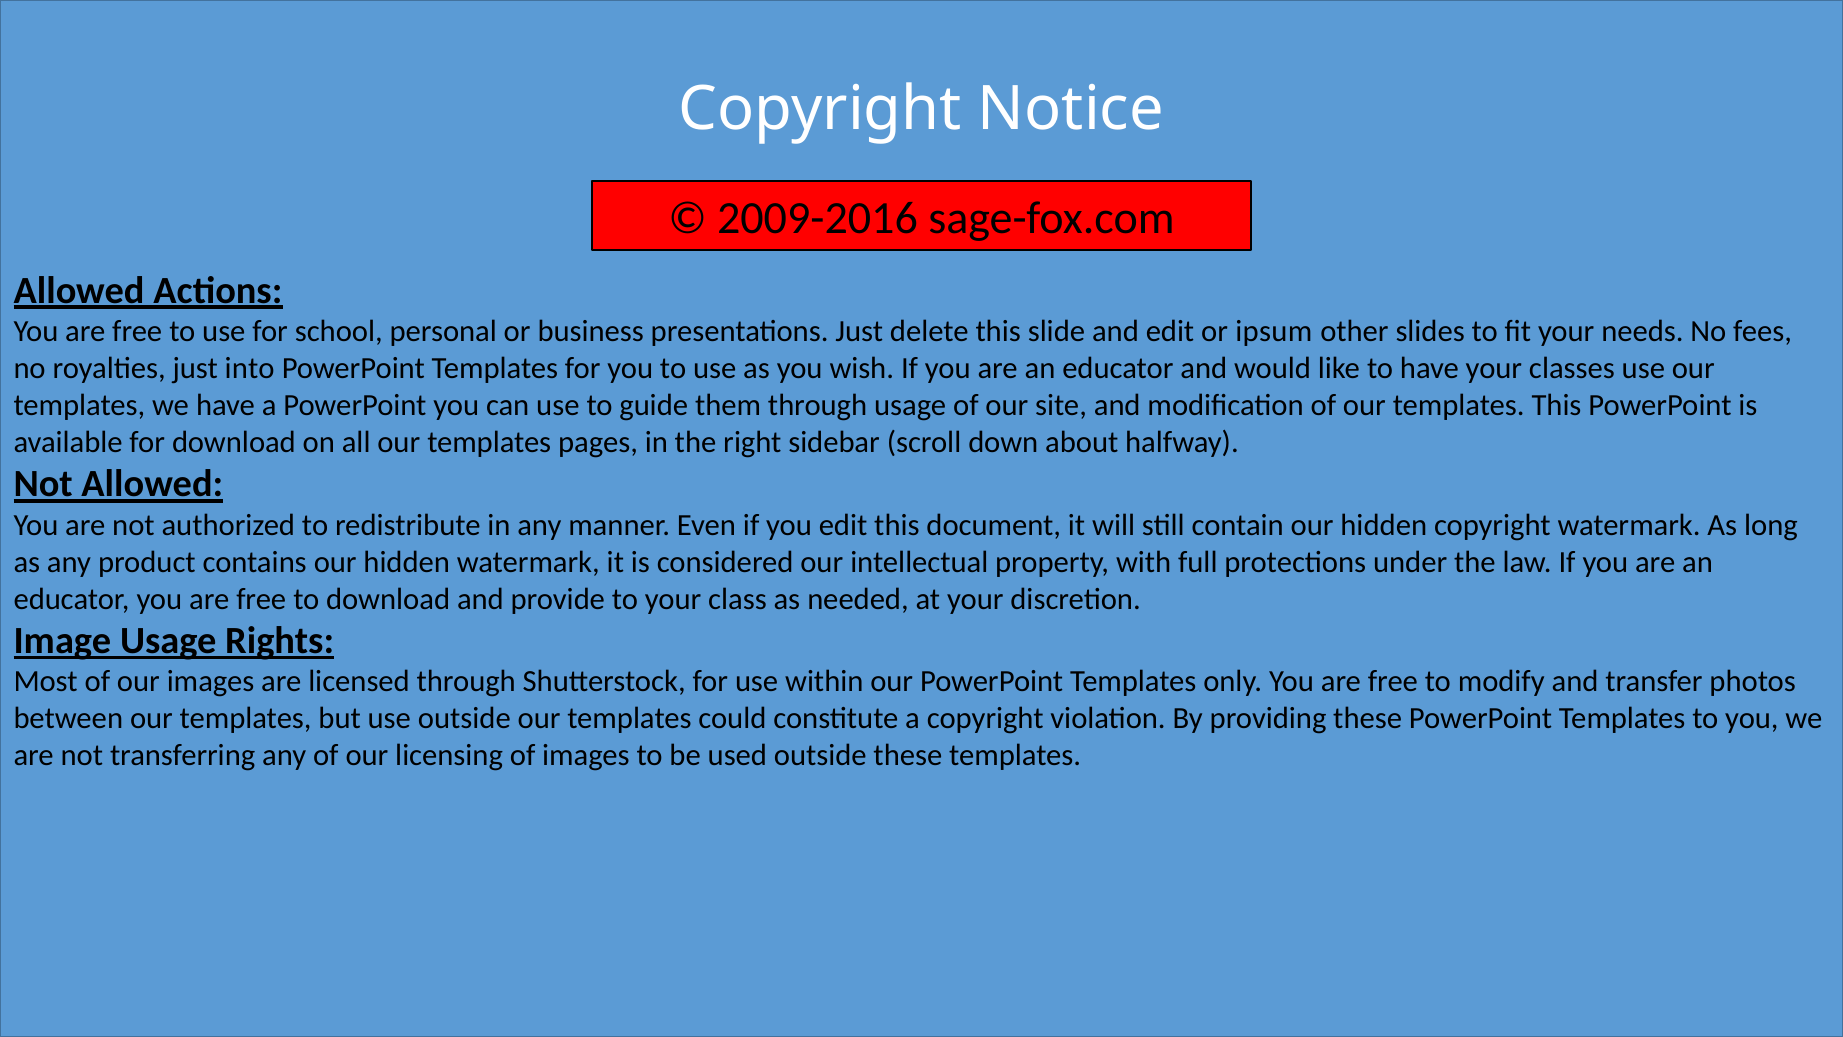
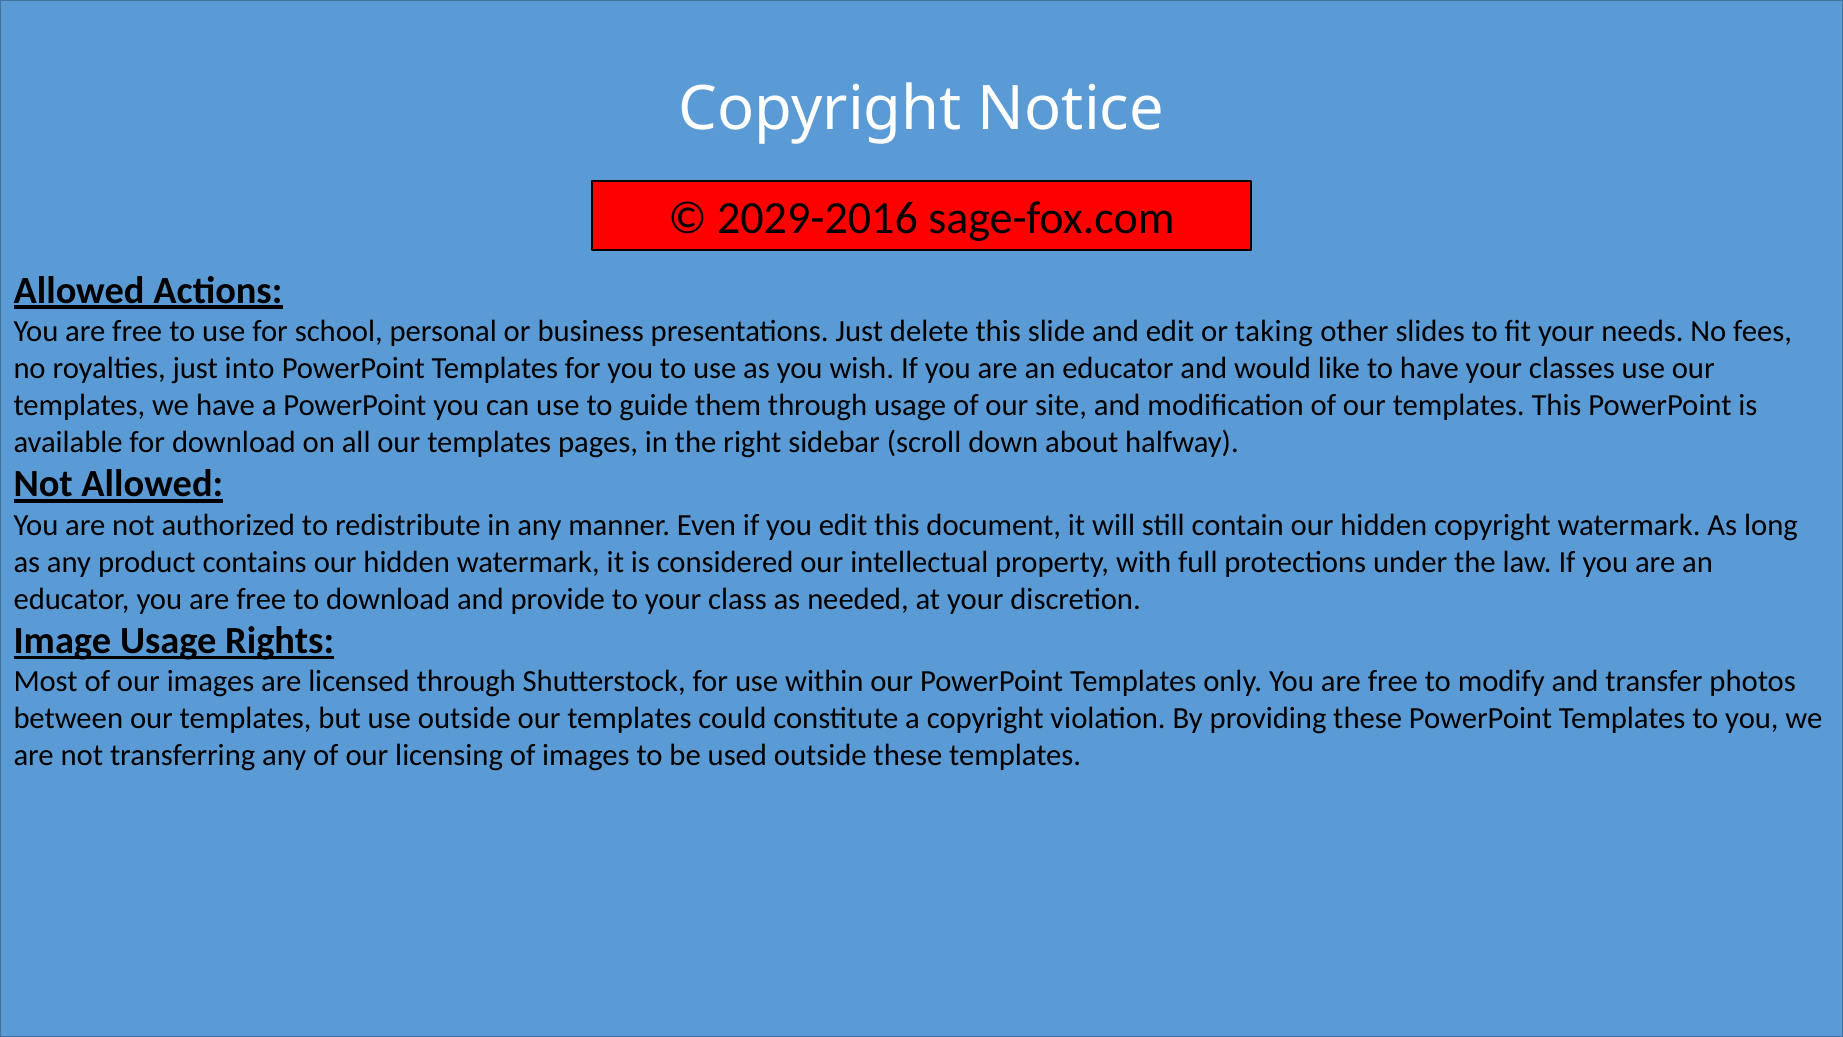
2009-2016: 2009-2016 -> 2029-2016 (817, 219)
ipsum: ipsum -> taking (1274, 332)
